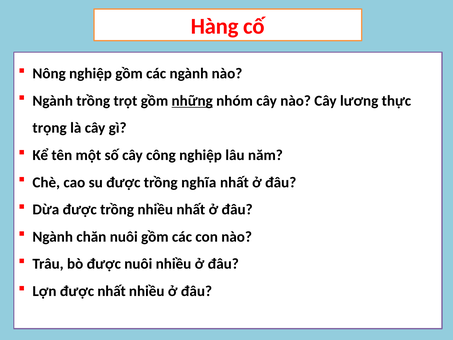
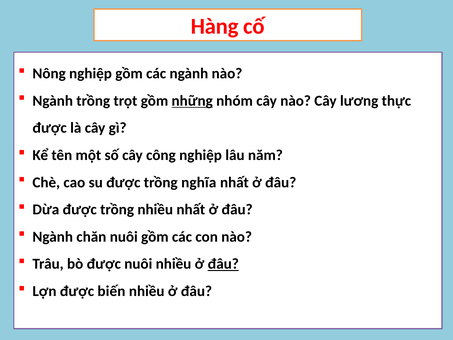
trọng: trọng -> được (50, 128)
đâu underline: none -> present (223, 264)
được nhất: nhất -> biến (111, 291)
